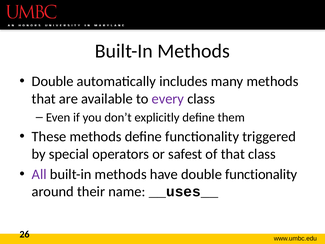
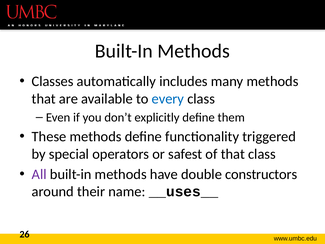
Double: Double -> Classes (53, 81)
every colour: purple -> blue (168, 99)
double functionality: functionality -> constructors (261, 174)
